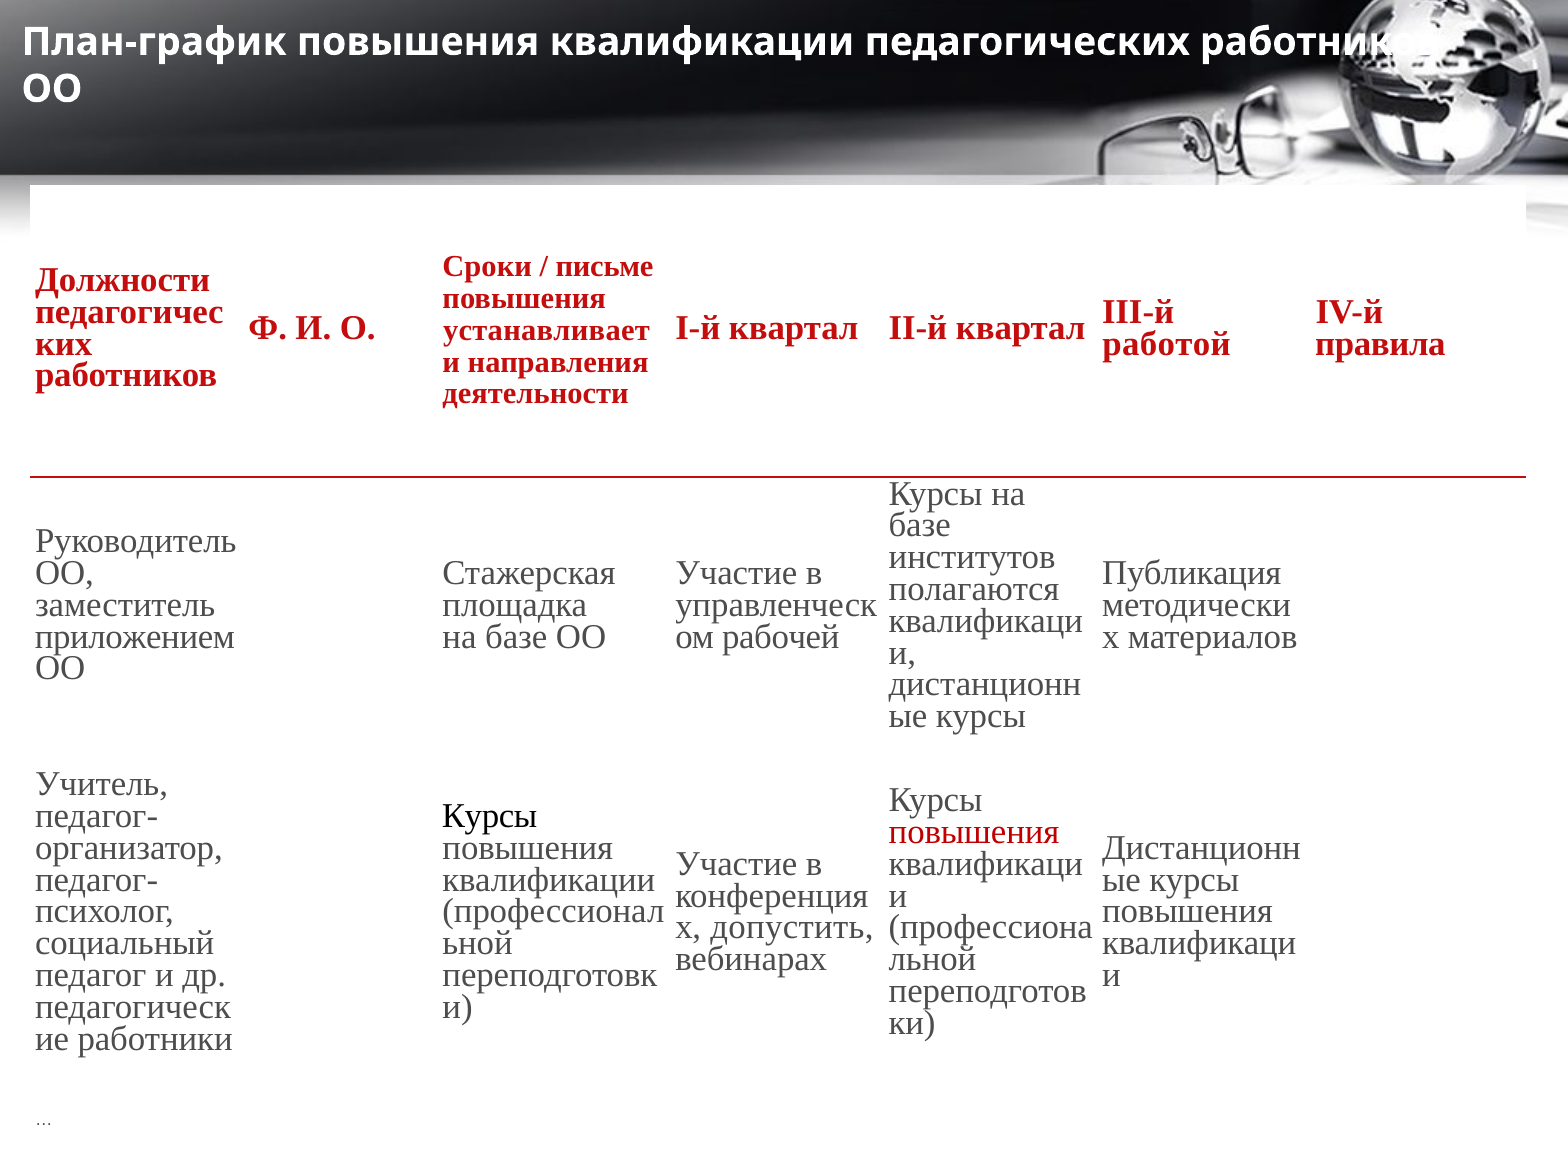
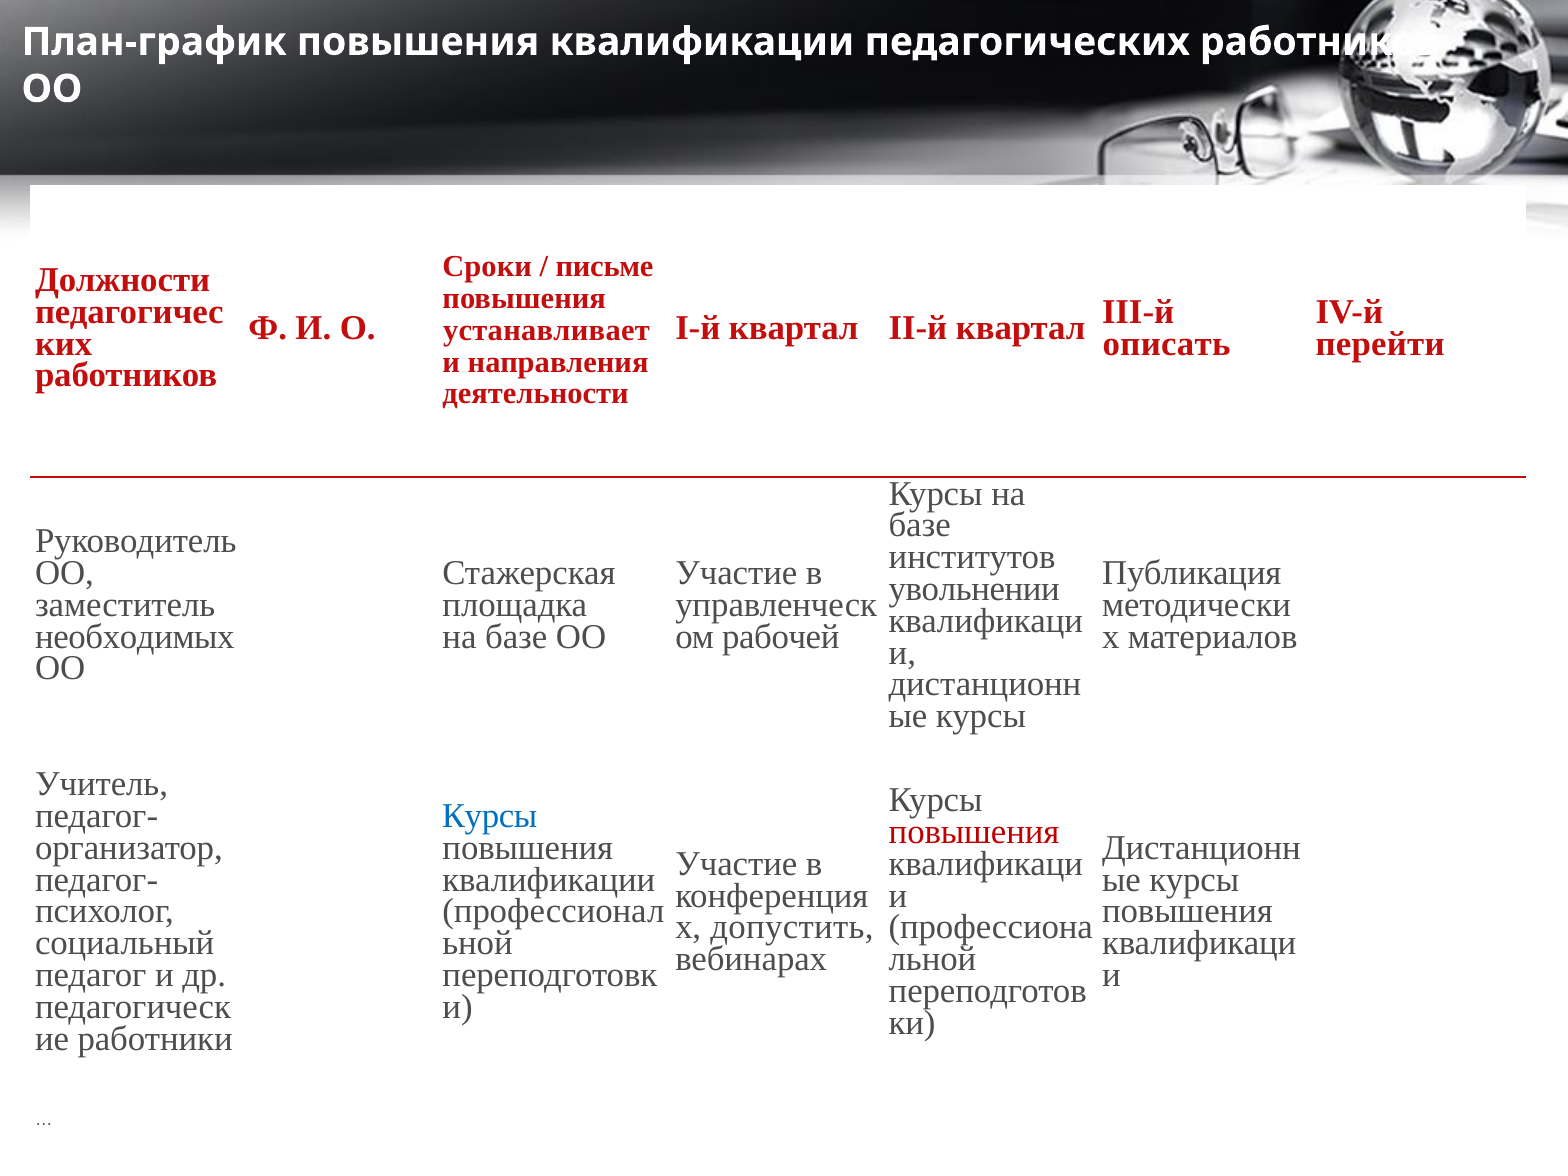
работой: работой -> описать (1167, 344)
правила: правила -> перейти (1380, 344)
полагаются: полагаются -> увольнении (974, 589)
приложением: приложением -> необходимых (135, 637)
Курсы colour: black -> blue (490, 816)
